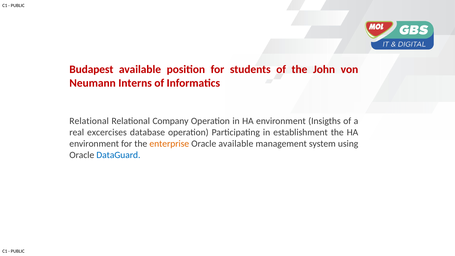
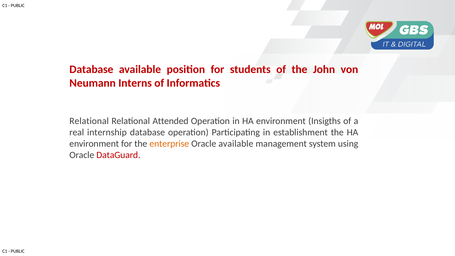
Budapest: Budapest -> Database (91, 69)
Company: Company -> Attended (170, 121)
excercises: excercises -> internship (107, 132)
DataGuard colour: blue -> red (118, 155)
